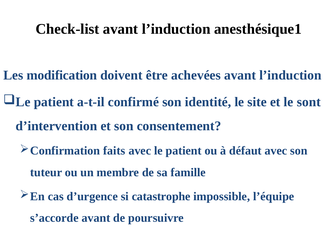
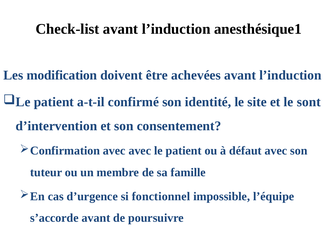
faits: faits -> avec (114, 150)
catastrophe: catastrophe -> fonctionnel (161, 196)
